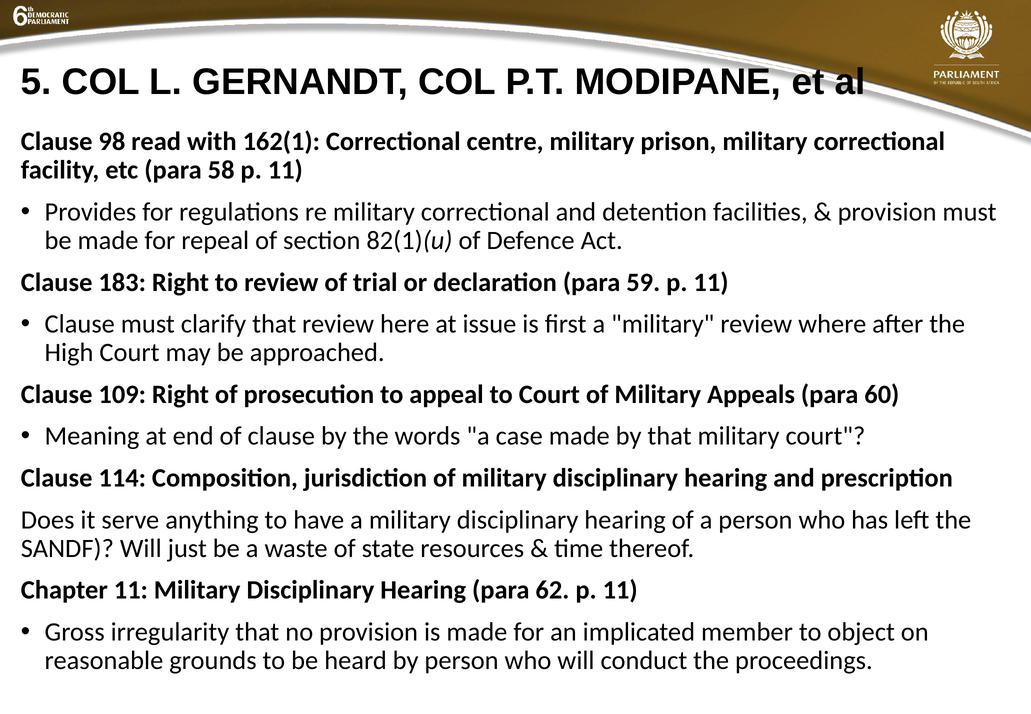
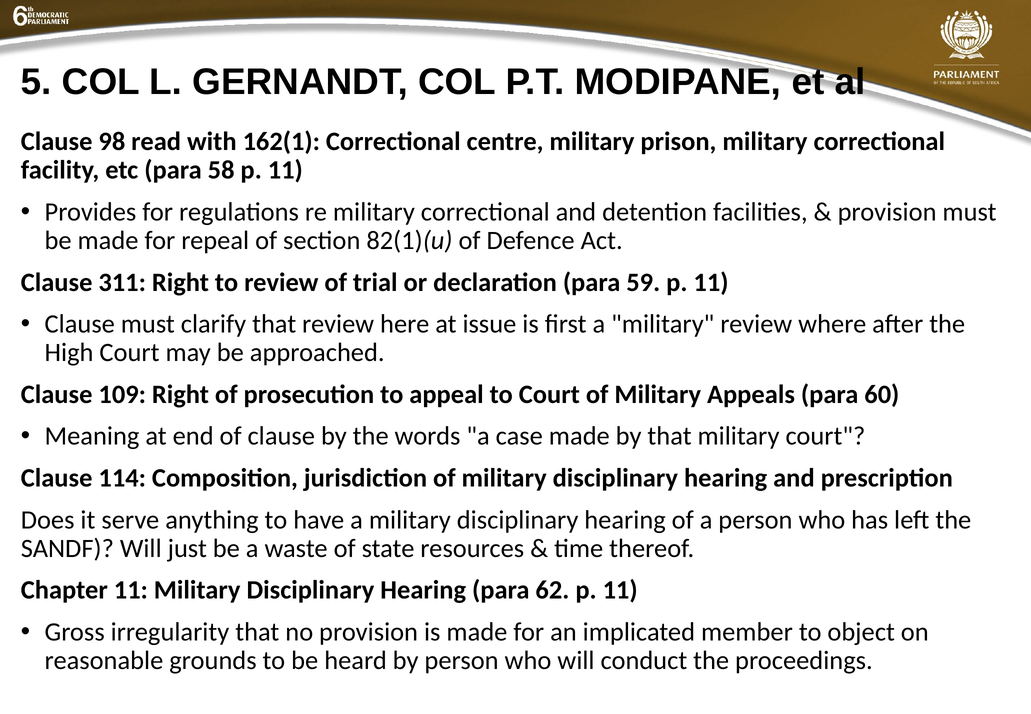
183: 183 -> 311 (122, 282)
